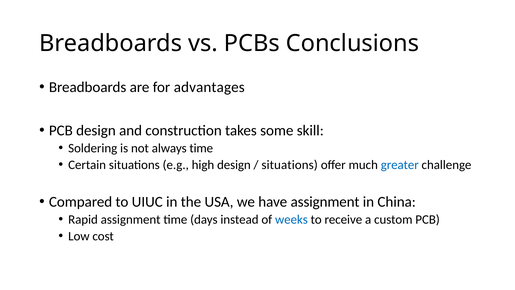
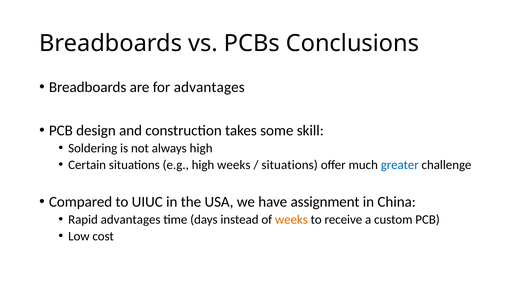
always time: time -> high (201, 148)
high design: design -> weeks (234, 165)
Rapid assignment: assignment -> advantages (131, 219)
weeks colour: blue -> orange (291, 219)
